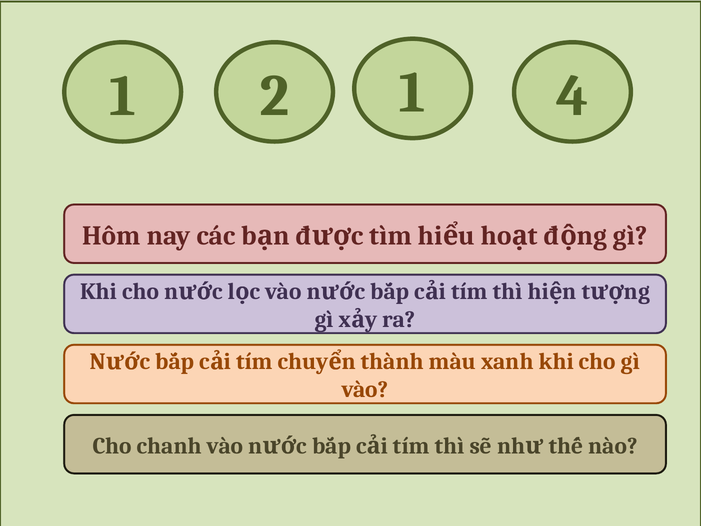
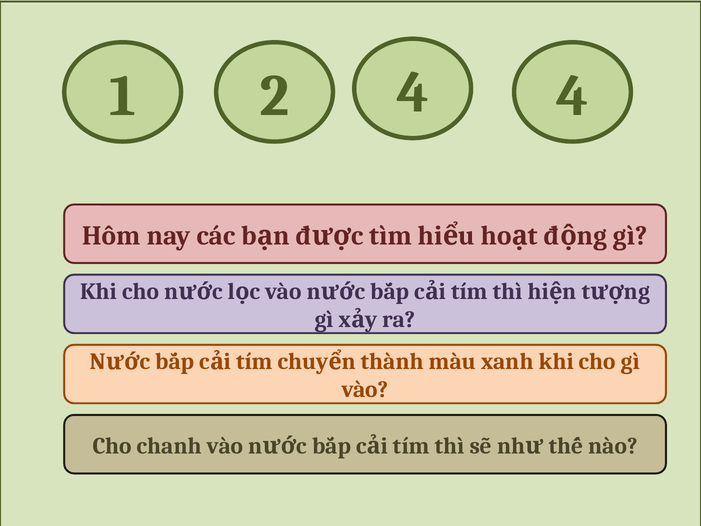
2 1: 1 -> 4 (413, 92)
